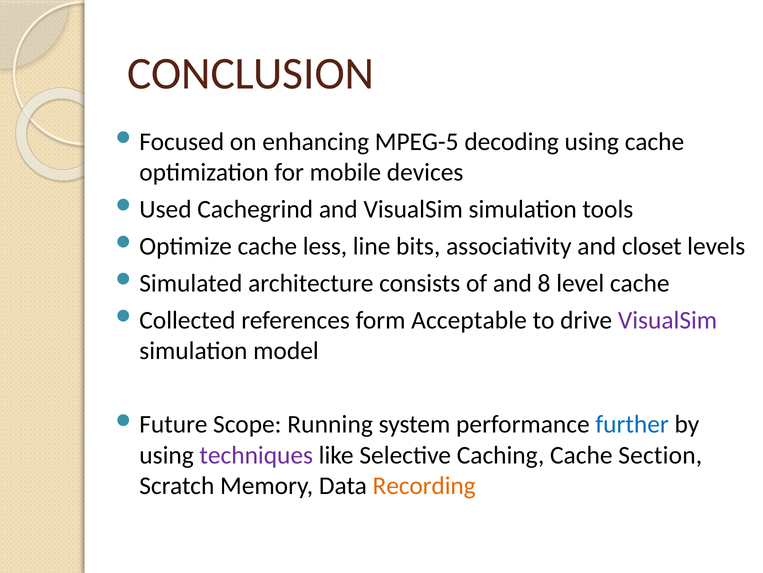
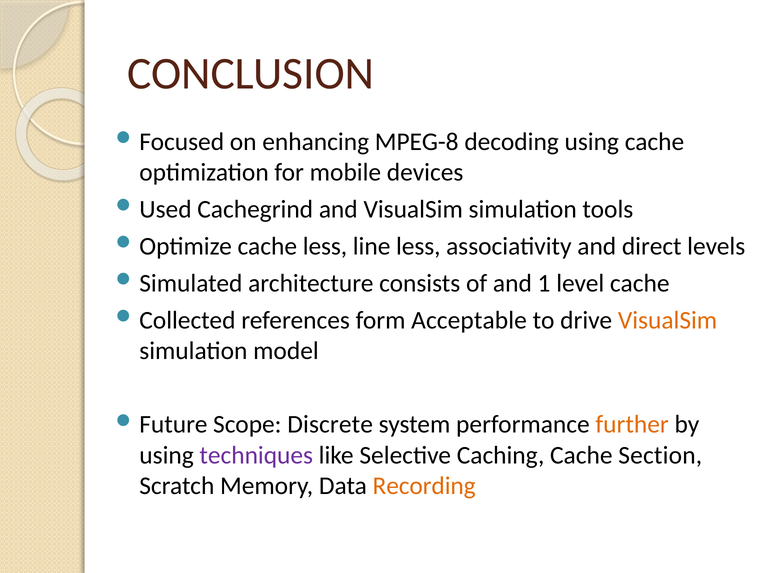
MPEG-5: MPEG-5 -> MPEG-8 (417, 142)
line bits: bits -> less (418, 246)
closet: closet -> direct (652, 246)
8: 8 -> 1 (544, 283)
VisualSim colour: purple -> orange (668, 320)
Running: Running -> Discrete (330, 424)
further colour: blue -> orange (632, 424)
